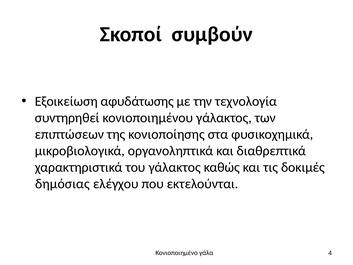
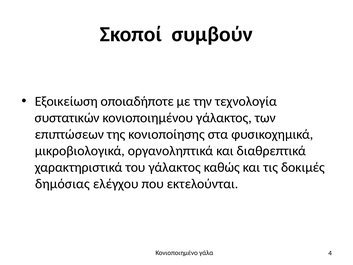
αφυδάτωσης: αφυδάτωσης -> οποιαδήποτε (137, 101)
συντηρηθεί: συντηρηθεί -> συστατικών (67, 118)
